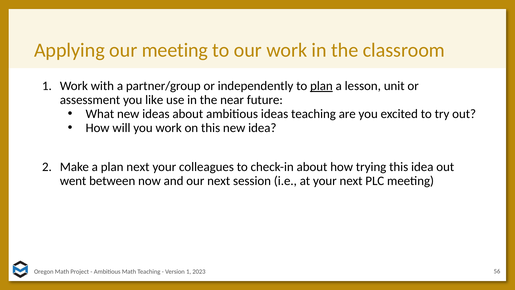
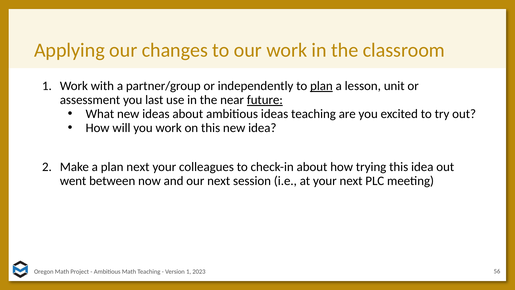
our meeting: meeting -> changes (175, 50)
like: like -> last (154, 100)
future underline: none -> present (265, 100)
